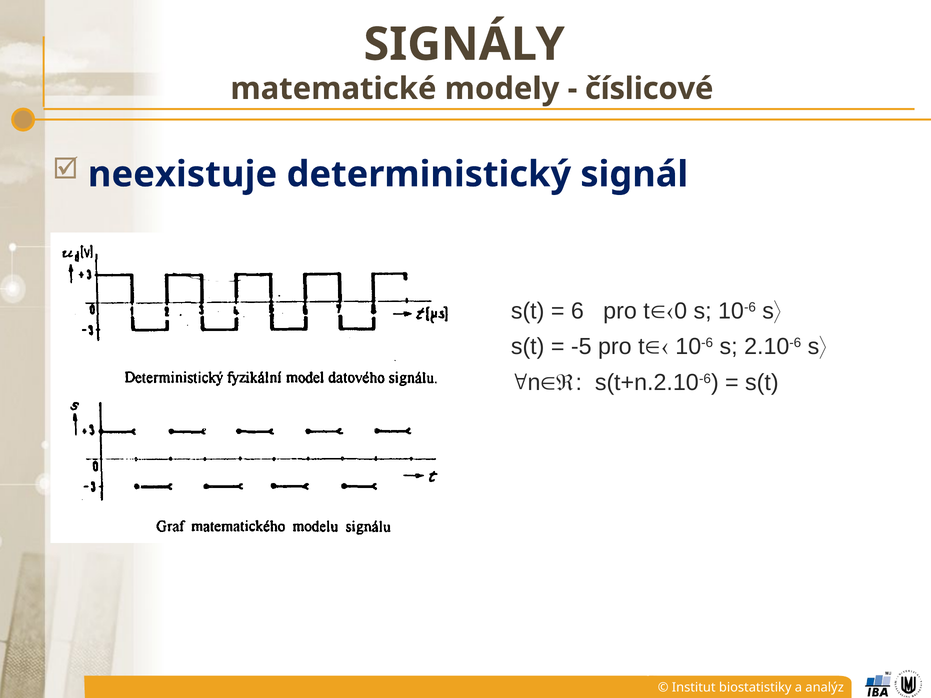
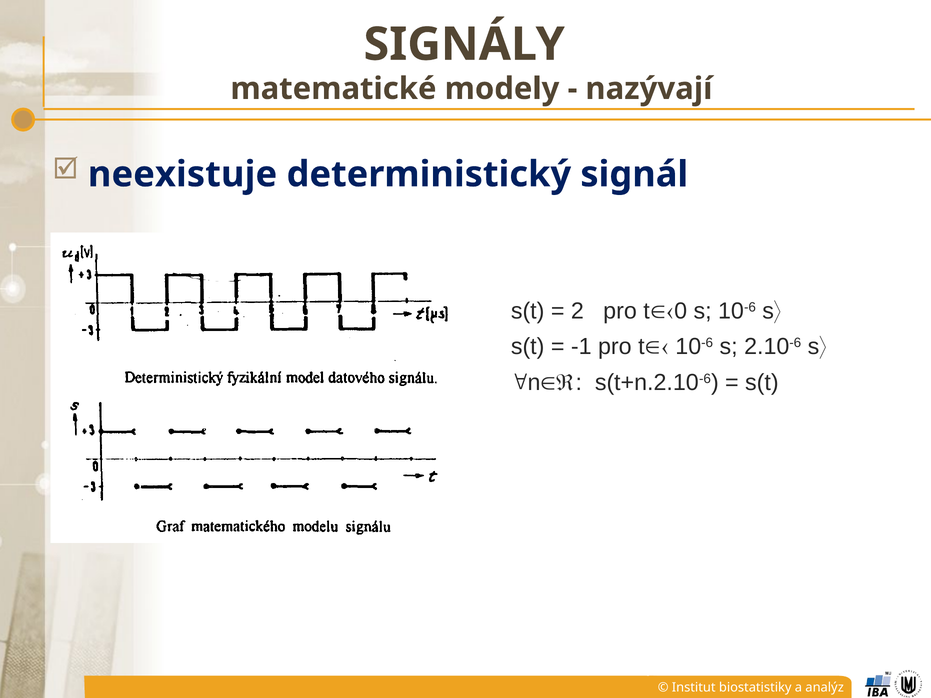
číslicové: číslicové -> nazývají (649, 89)
6: 6 -> 2 (577, 311)
-5: -5 -> -1 (581, 347)
